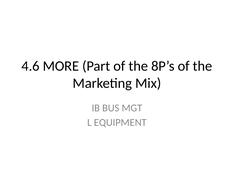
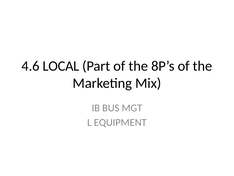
MORE: MORE -> LOCAL (61, 66)
